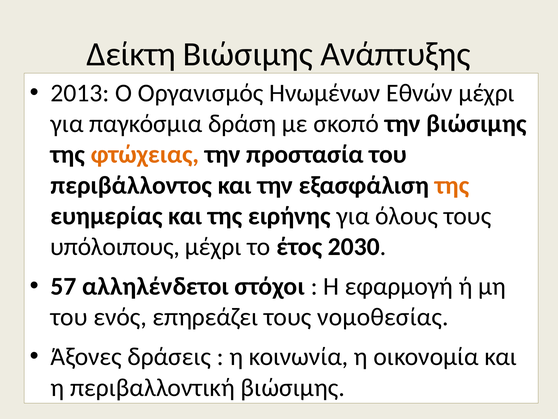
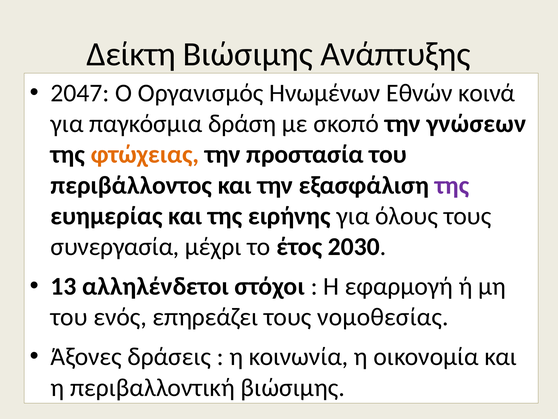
2013: 2013 -> 2047 (80, 93)
Εθνών μέχρι: μέχρι -> κοινά (487, 93)
την βιώσιμης: βιώσιμης -> γνώσεων (476, 124)
της colour: orange -> purple (452, 185)
υπόλοιπους: υπόλοιπους -> συνεργασία (115, 246)
57: 57 -> 13 (64, 286)
